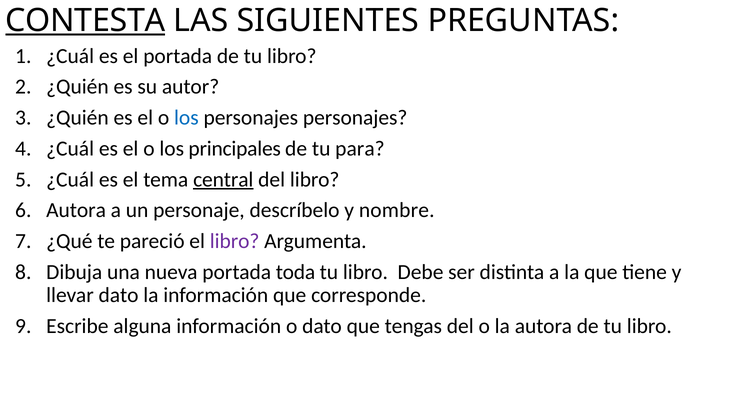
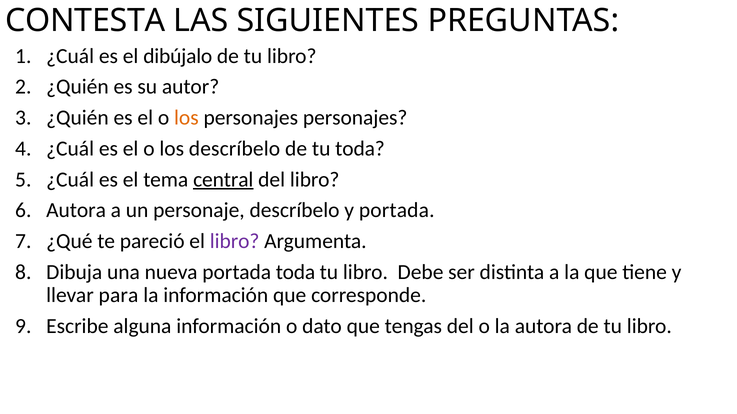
CONTESTA underline: present -> none (85, 21)
el portada: portada -> dibújalo (178, 56)
los colour: blue -> orange (186, 118)
los principales: principales -> descríbelo (235, 149)
tu para: para -> toda (360, 149)
y nombre: nombre -> portada (397, 211)
llevar dato: dato -> para (118, 296)
